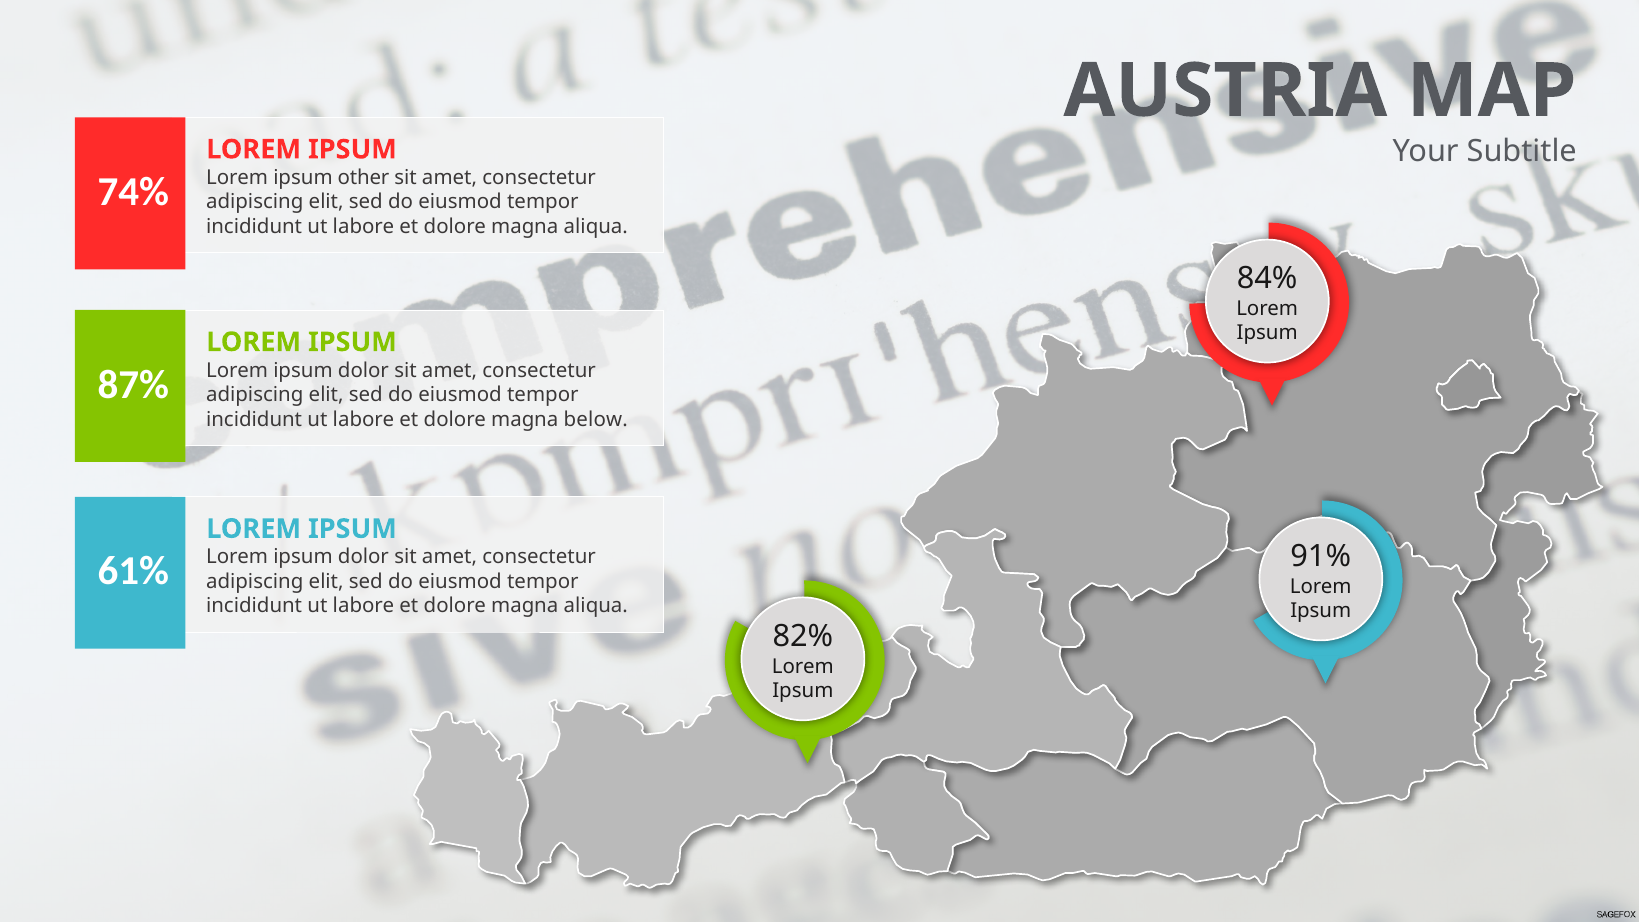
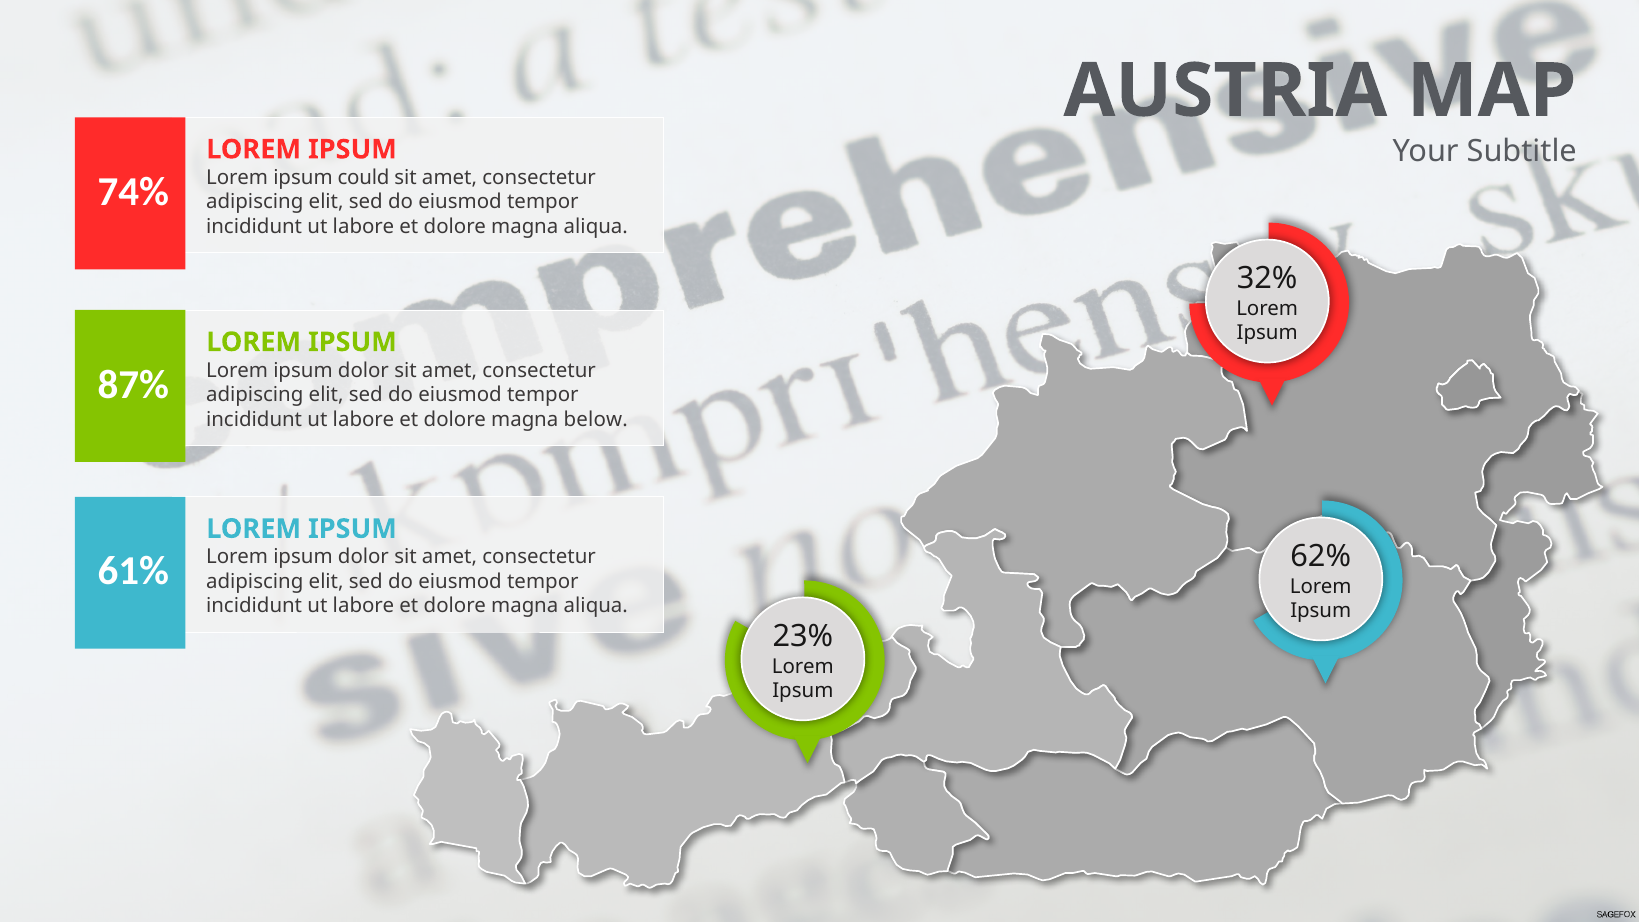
other: other -> could (364, 178)
84%: 84% -> 32% (1267, 279)
91%: 91% -> 62% (1321, 556)
82%: 82% -> 23% (803, 636)
